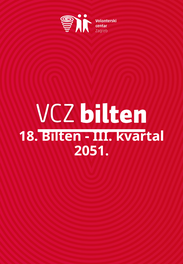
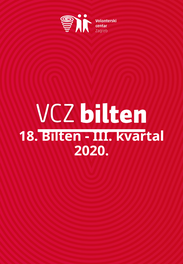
2051: 2051 -> 2020 (91, 151)
